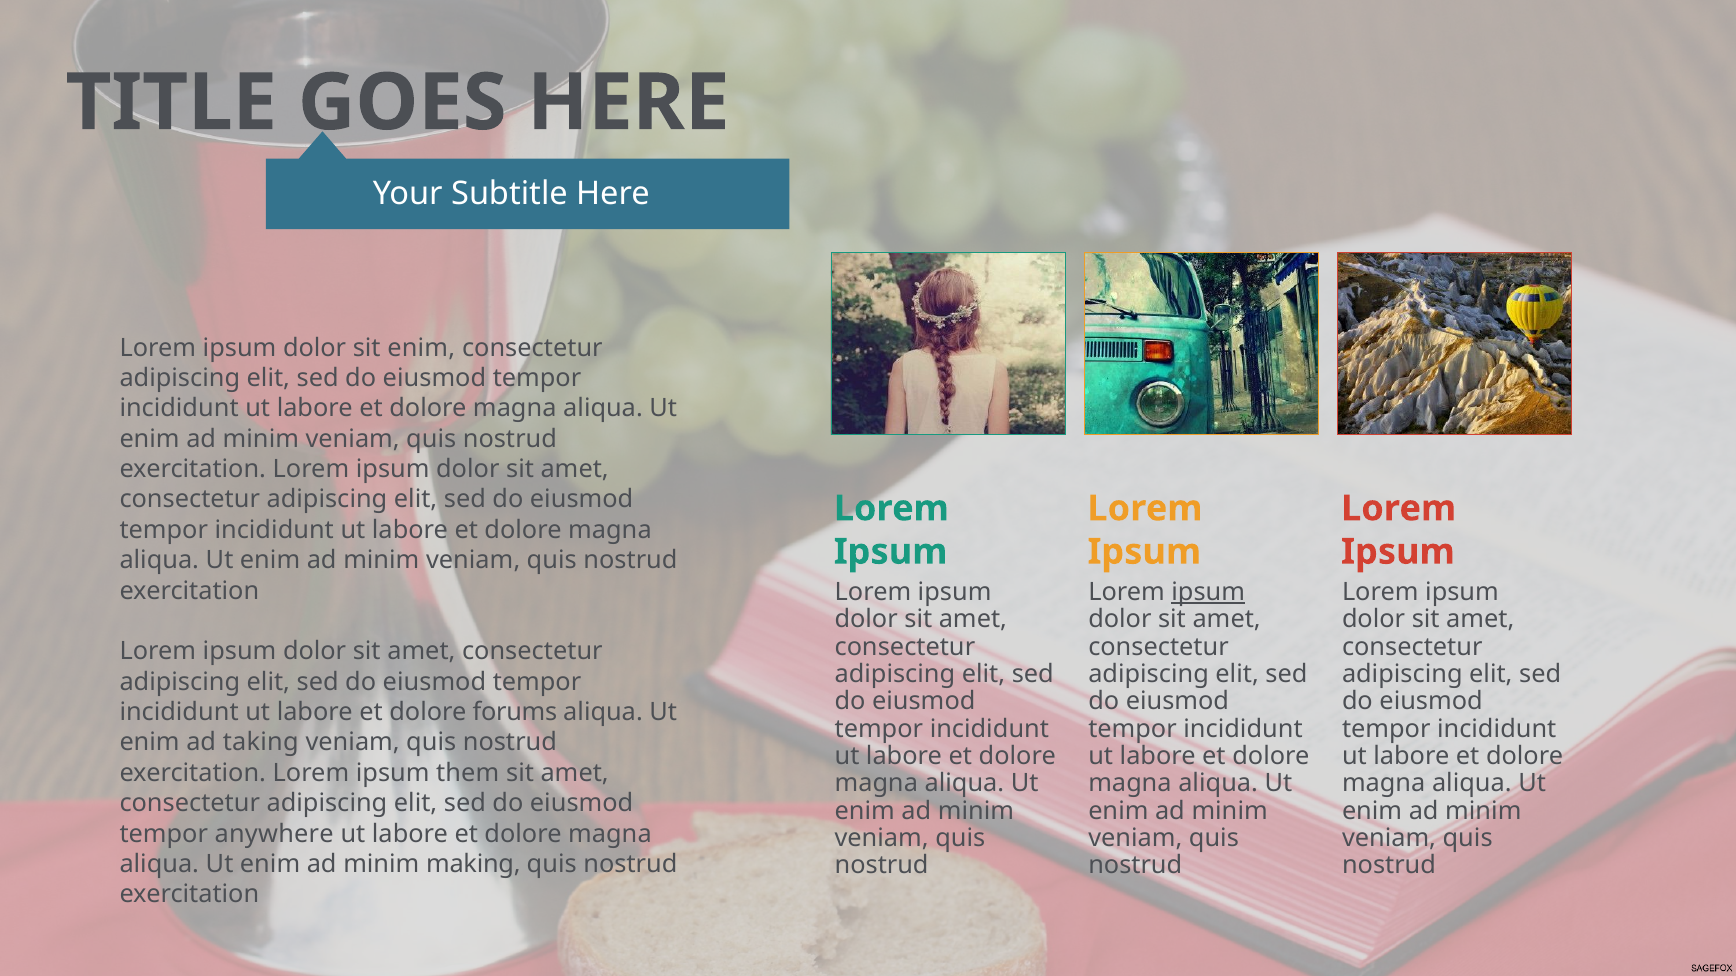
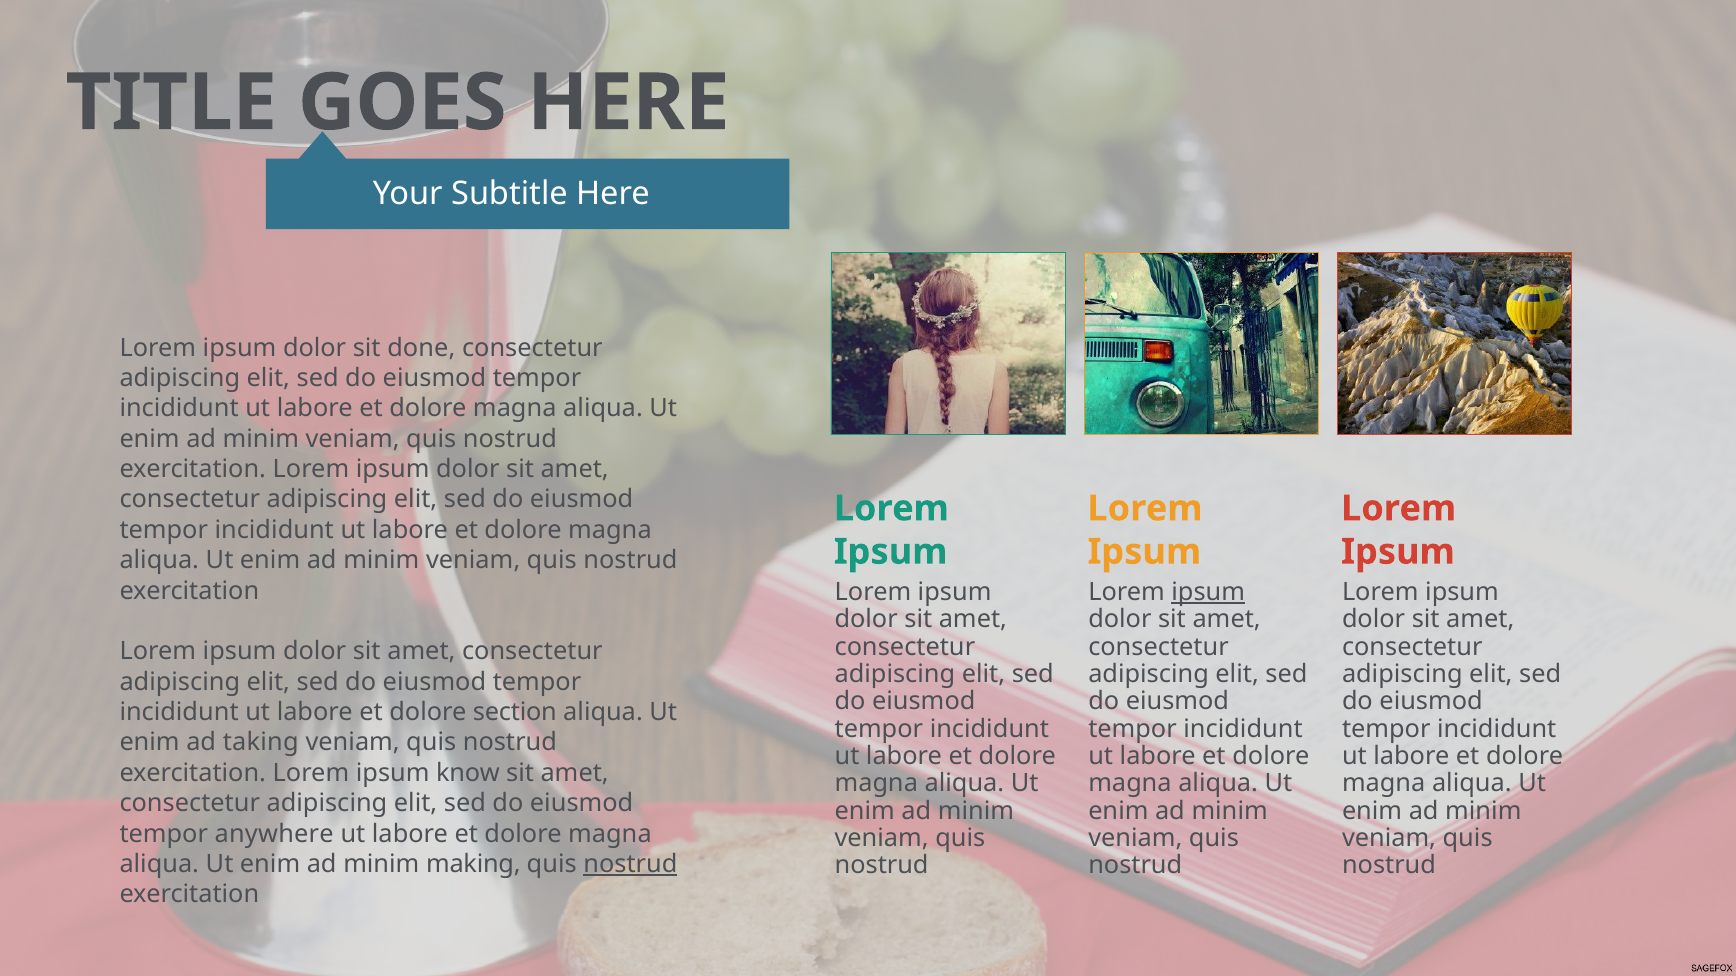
sit enim: enim -> done (421, 348)
forums: forums -> section (515, 713)
them: them -> know (468, 773)
nostrud underline: none -> present (630, 865)
